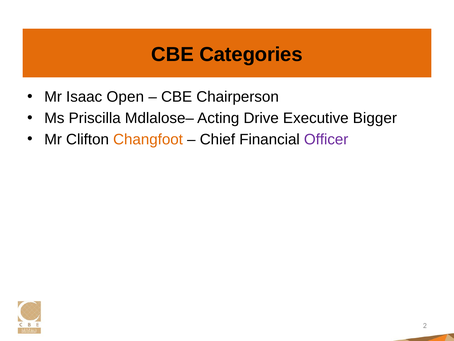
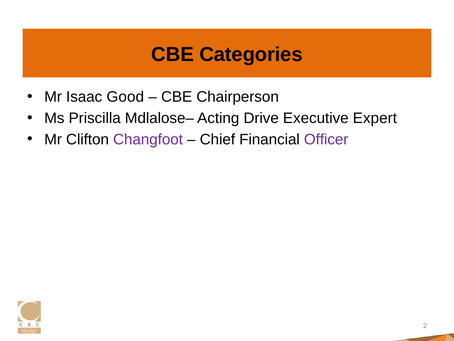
Open: Open -> Good (125, 97)
Bigger: Bigger -> Expert (375, 118)
Changfoot colour: orange -> purple (148, 139)
